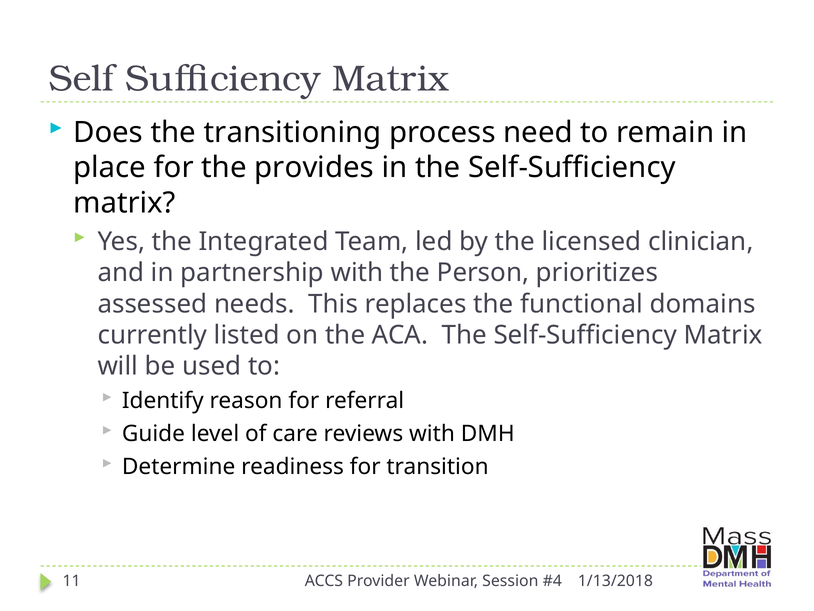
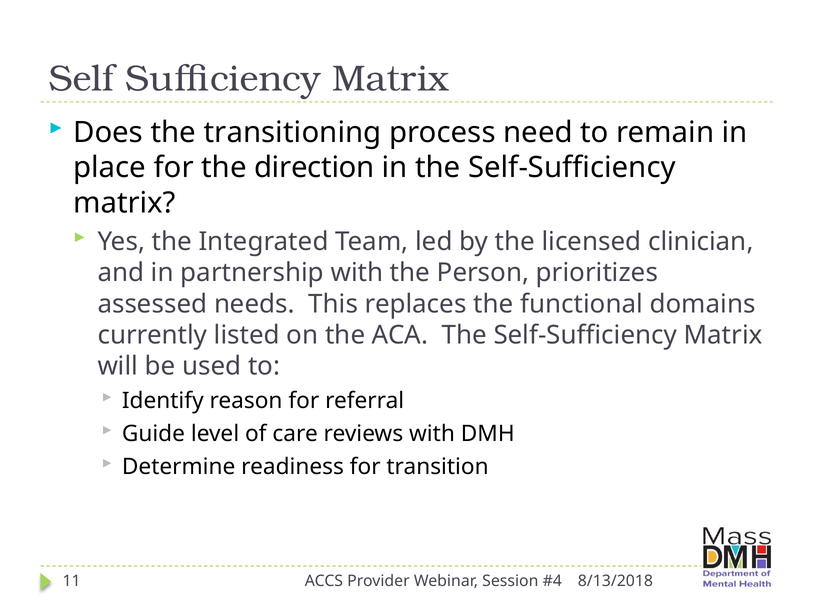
provides: provides -> direction (314, 167)
1/13/2018: 1/13/2018 -> 8/13/2018 (615, 580)
